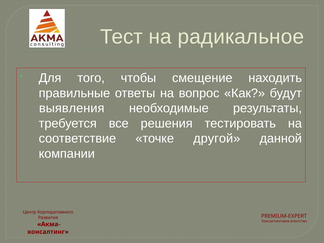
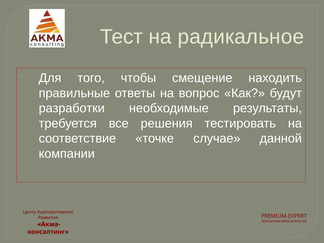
выявления: выявления -> разработки (72, 108)
другой: другой -> случае (217, 138)
